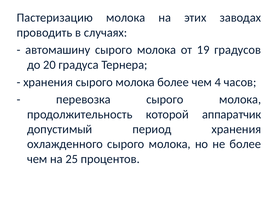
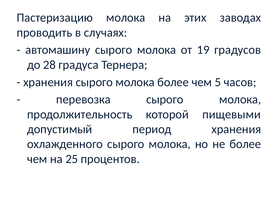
20: 20 -> 28 (49, 65)
4: 4 -> 5 (218, 82)
аппаратчик: аппаратчик -> пищевыми (232, 114)
